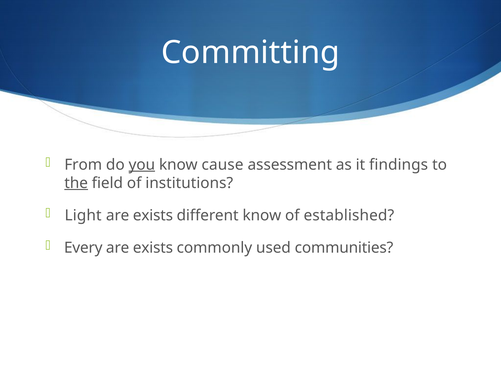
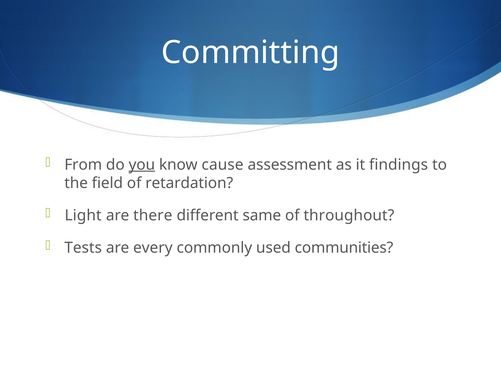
the underline: present -> none (76, 183)
institutions: institutions -> retardation (189, 183)
exists: exists -> there (153, 215)
different know: know -> same (262, 215)
established: established -> throughout (349, 215)
Every: Every -> Tests (83, 247)
exists: exists -> every (153, 247)
